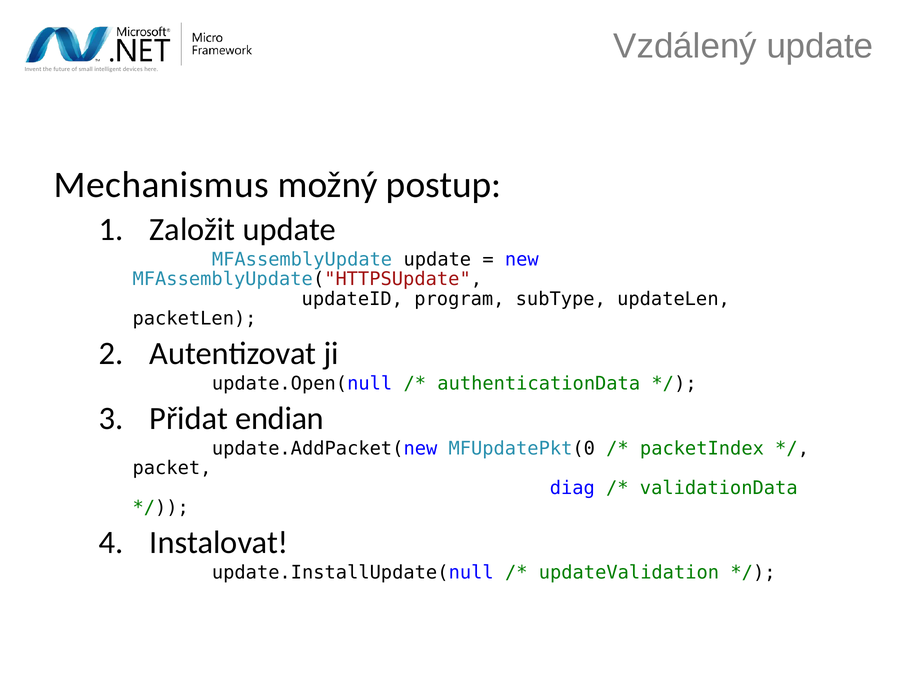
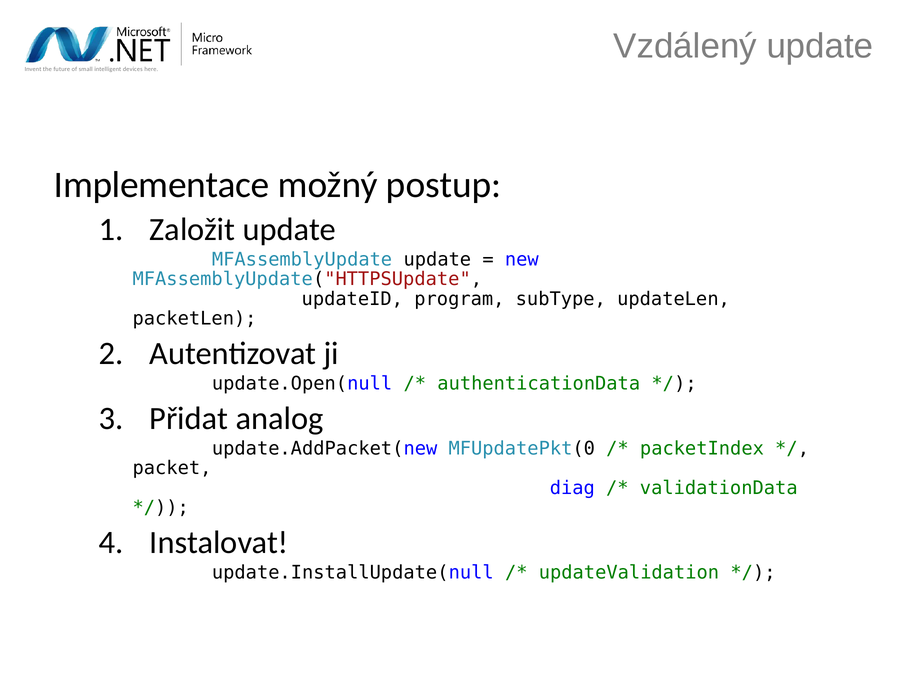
Mechanismus: Mechanismus -> Implementace (162, 185)
endian: endian -> analog (279, 419)
